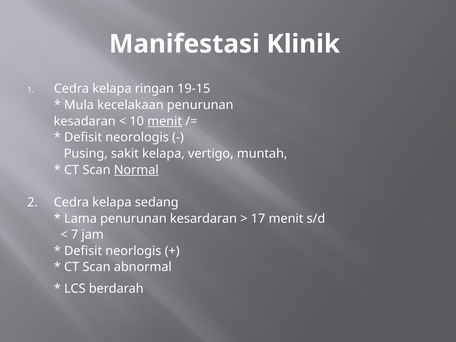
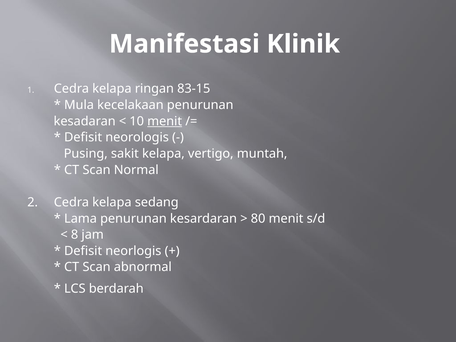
19-15: 19-15 -> 83-15 (194, 89)
Normal underline: present -> none (136, 170)
17: 17 -> 80 (258, 219)
7: 7 -> 8 (75, 235)
